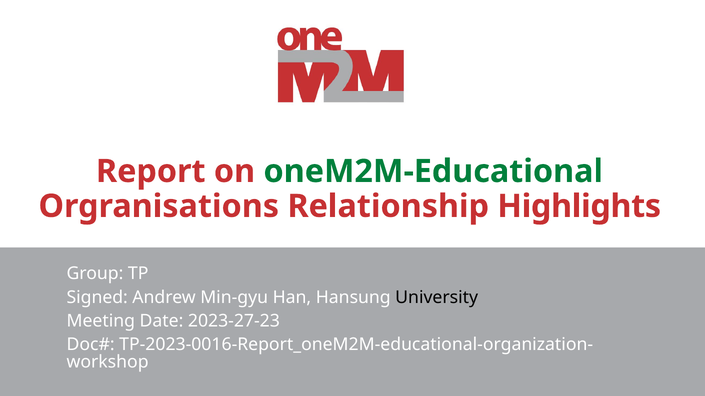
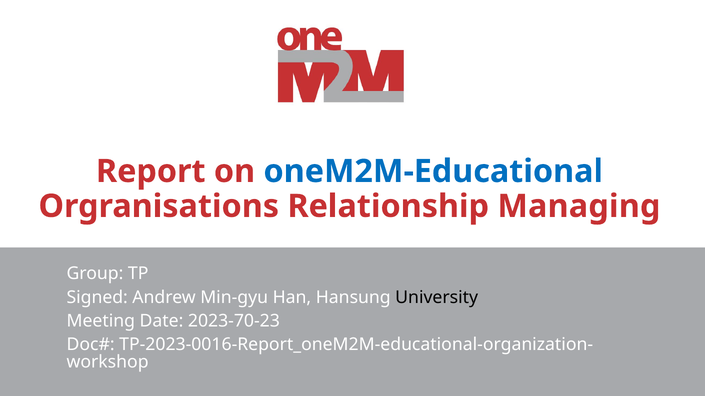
oneM2M-Educational colour: green -> blue (433, 172)
Highlights: Highlights -> Managing (579, 207)
2023-27-23: 2023-27-23 -> 2023-70-23 (234, 321)
